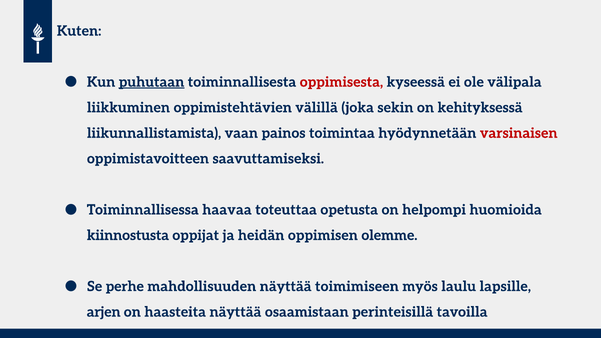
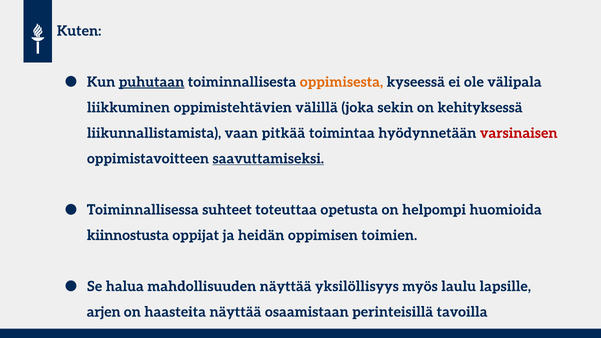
oppimisesta colour: red -> orange (341, 82)
painos: painos -> pitkää (283, 133)
saavuttamiseksi underline: none -> present (268, 159)
haavaa: haavaa -> suhteet (227, 210)
olemme: olemme -> toimien (389, 235)
perhe: perhe -> halua (125, 286)
toimimiseen: toimimiseen -> yksilöllisyys (357, 286)
